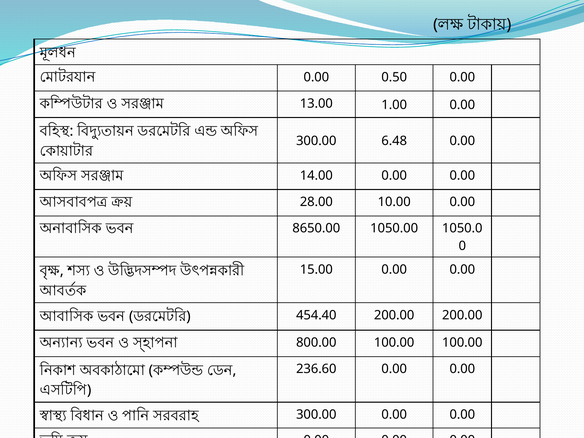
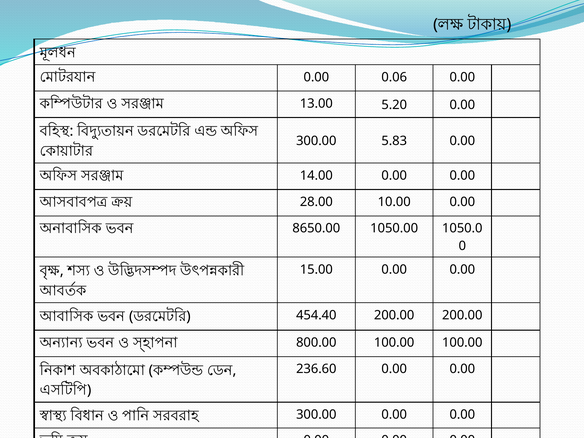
0.50: 0.50 -> 0.06 (394, 77)
1.00: 1.00 -> 5.20 (394, 105)
6.48: 6.48 -> 5.83 (394, 141)
